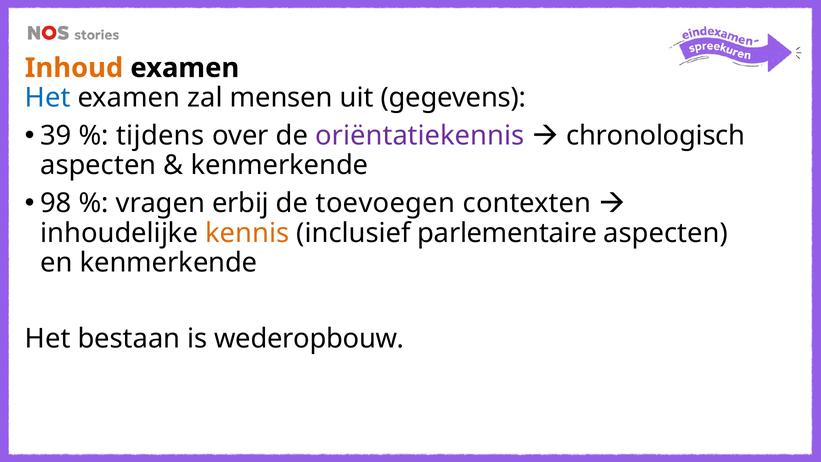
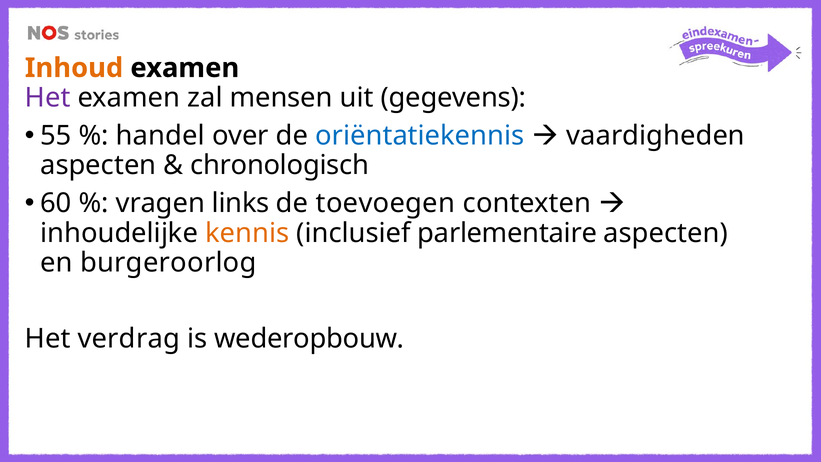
Het colour: blue -> purple (48, 98)
39: 39 -> 55 (56, 136)
tijdens: tijdens -> handel (160, 136)
oriëntatiekennis colour: purple -> blue (420, 136)
chronologisch: chronologisch -> vaardigheden (656, 136)
kenmerkende: kenmerkende -> chronologisch (280, 165)
98: 98 -> 60 (56, 203)
erbij: erbij -> links (241, 203)
en kenmerkende: kenmerkende -> burgeroorlog (168, 263)
bestaan: bestaan -> verdrag (129, 339)
